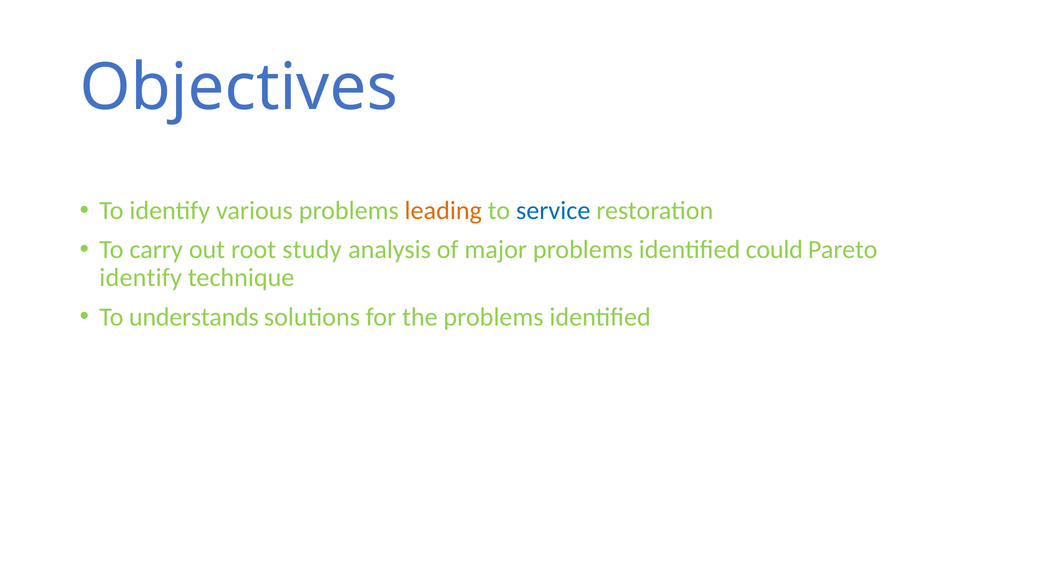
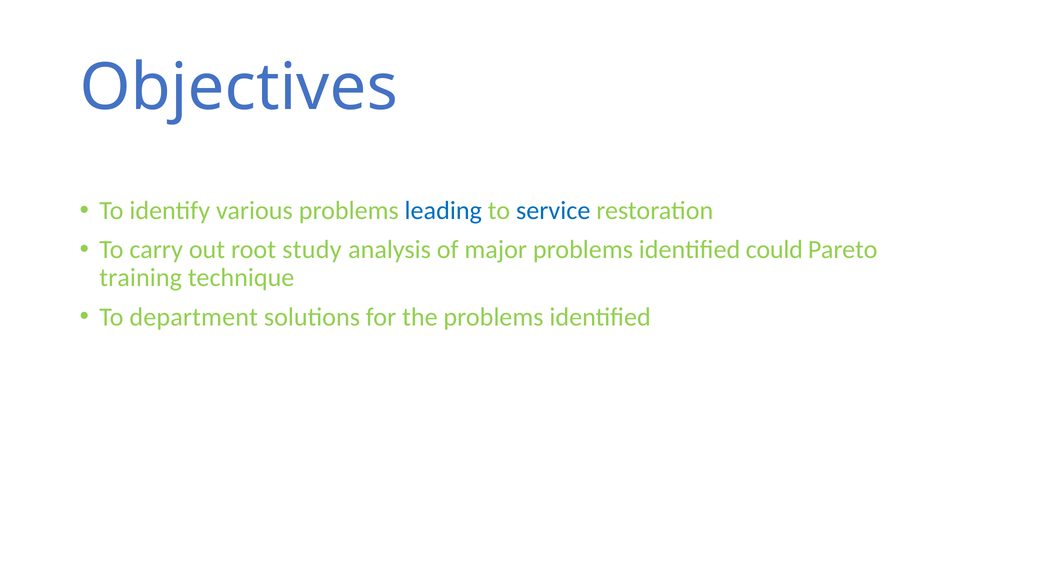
leading colour: orange -> blue (443, 211)
identify: identify -> training (141, 278)
understands: understands -> department (194, 317)
